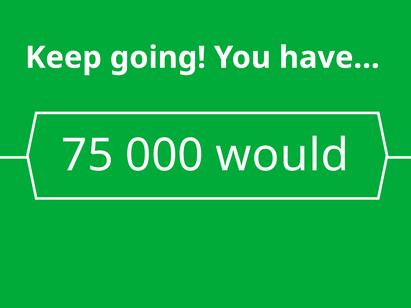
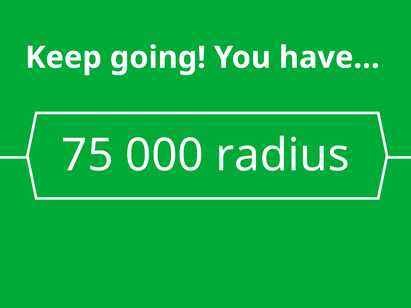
would: would -> radius (283, 156)
